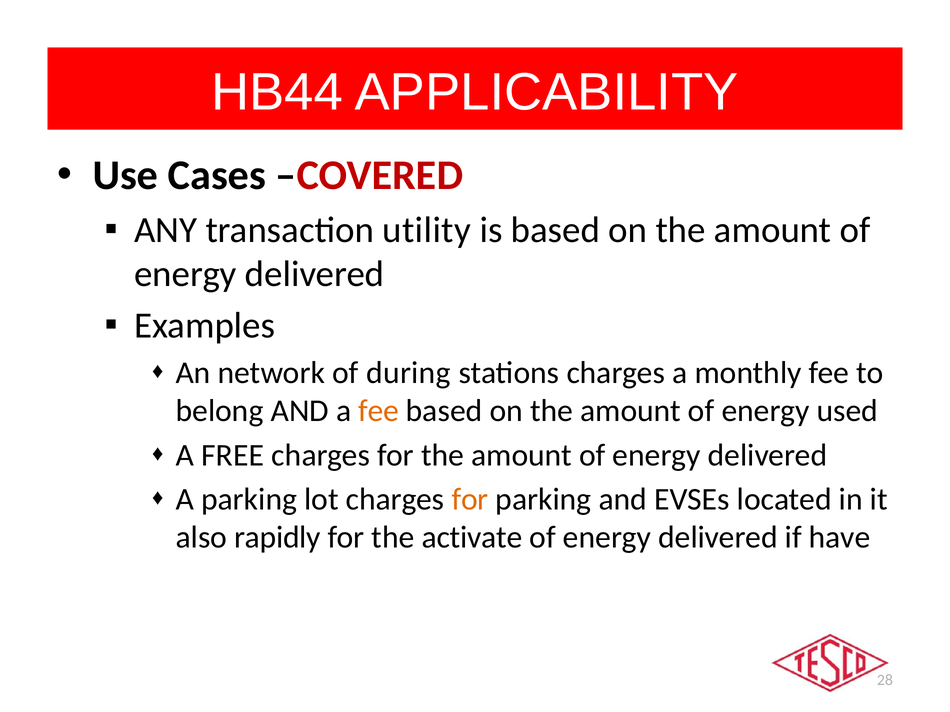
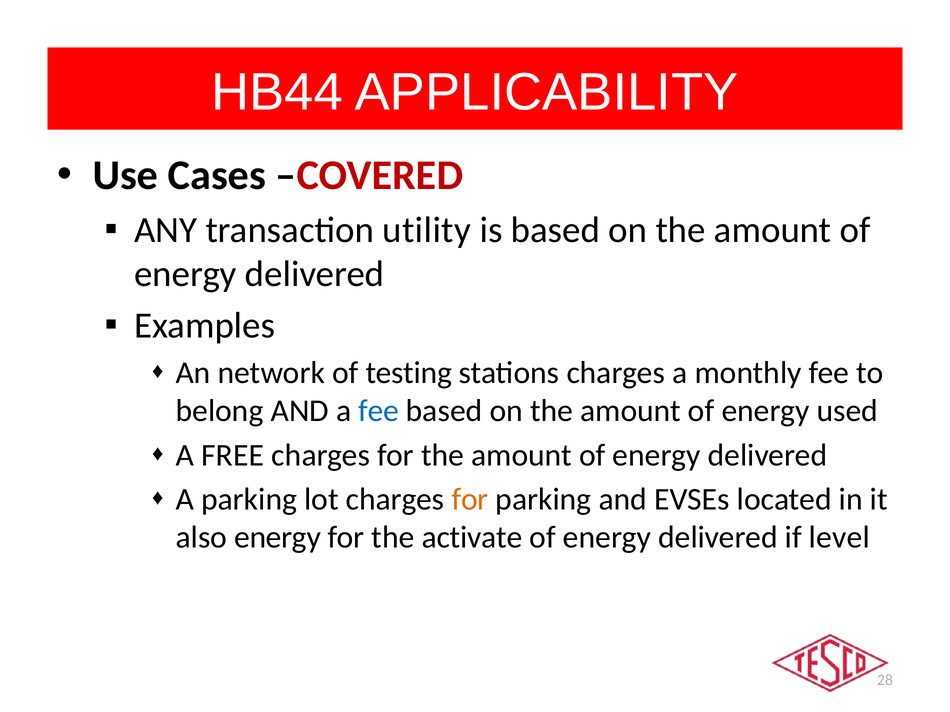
during: during -> testing (409, 373)
fee colour: orange -> blue (379, 411)
also rapidly: rapidly -> energy (277, 538)
have: have -> level (839, 538)
